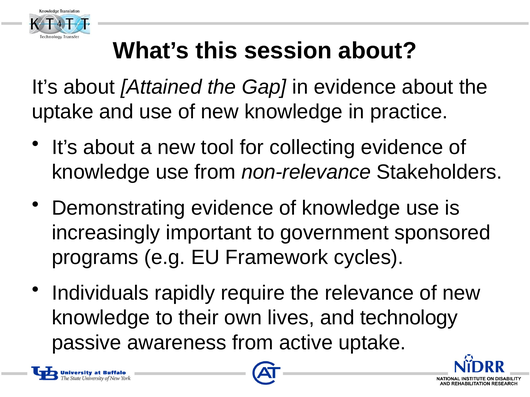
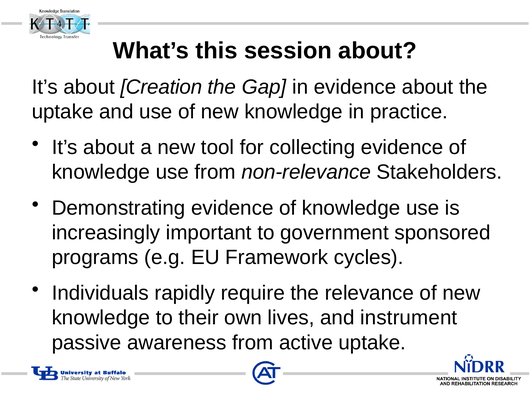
Attained: Attained -> Creation (161, 87)
technology: technology -> instrument (409, 318)
